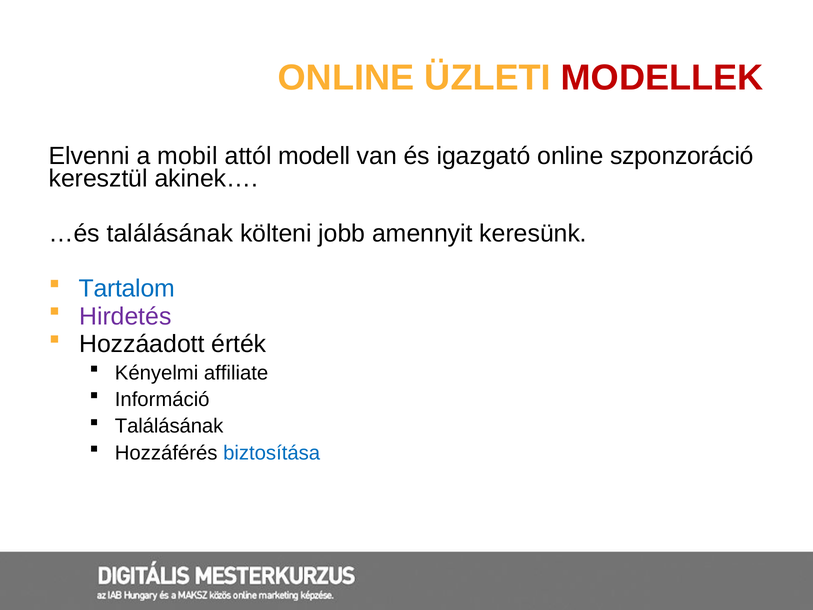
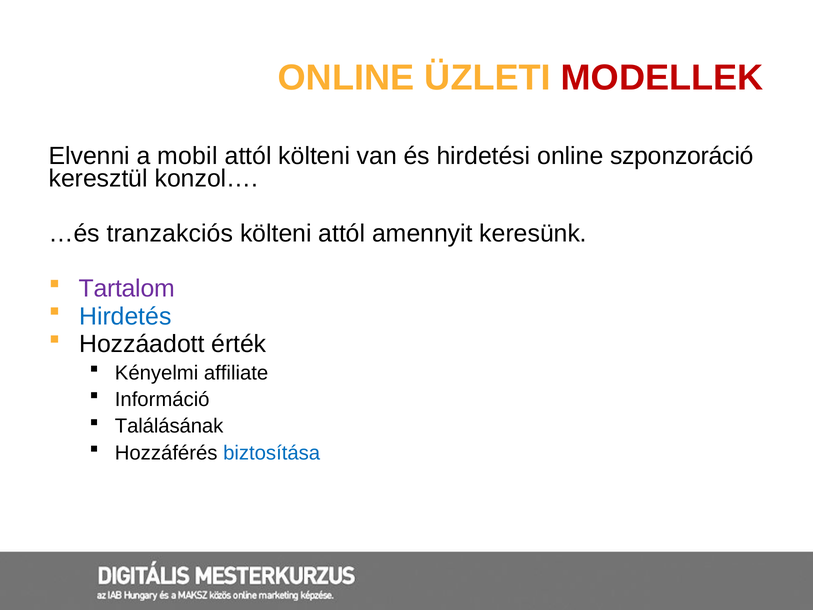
attól modell: modell -> költeni (314, 156)
igazgató: igazgató -> hirdetési (484, 156)
akinek…: akinek… -> konzol… (206, 178)
…és találásának: találásának -> tranzakciós (170, 233)
költeni jobb: jobb -> attól (342, 233)
Tartalom colour: blue -> purple (127, 289)
Hirdetés colour: purple -> blue (125, 316)
